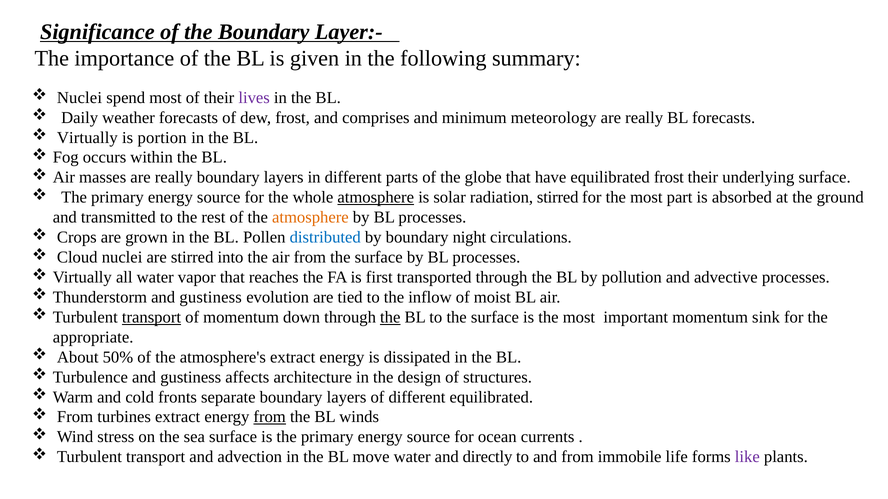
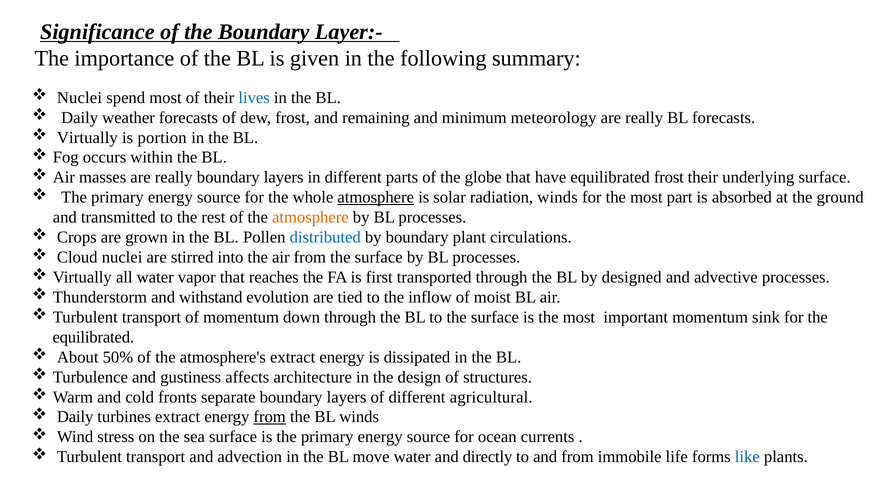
lives colour: purple -> blue (254, 98)
comprises: comprises -> remaining (376, 118)
radiation stirred: stirred -> winds (558, 198)
night: night -> plant (469, 238)
pollution: pollution -> designed (632, 278)
Thunderstorm and gustiness: gustiness -> withstand (211, 298)
transport underline: present -> none (151, 317)
the underline: present -> none (390, 317)
appropriate: appropriate -> equilibrated (93, 337)
different equilibrated: equilibrated -> agricultural (491, 397)
From: From -> Daily (75, 417)
like colour: purple -> blue (747, 457)
